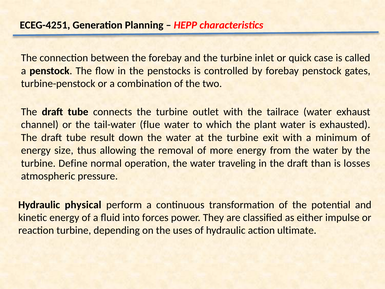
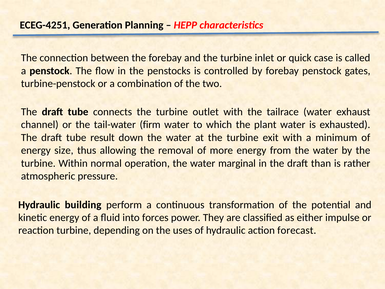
flue: flue -> firm (150, 125)
Define: Define -> Within (73, 163)
traveling: traveling -> marginal (237, 163)
losses: losses -> rather (357, 163)
physical: physical -> building (83, 205)
ultimate: ultimate -> forecast (297, 230)
